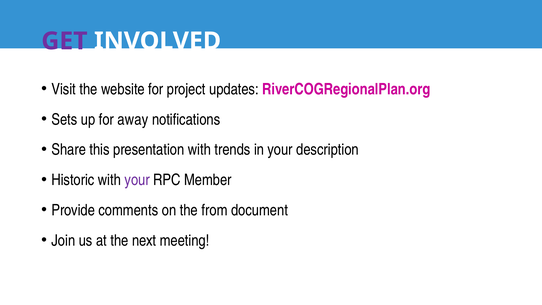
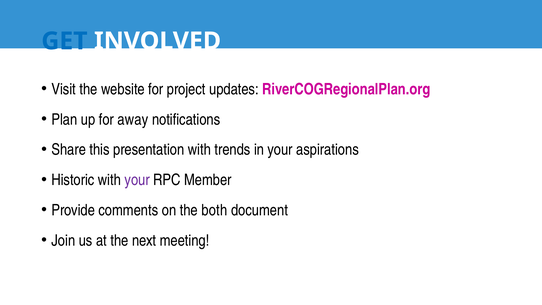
GET colour: purple -> blue (64, 41)
Sets: Sets -> Plan (64, 119)
description: description -> aspirations (328, 150)
from: from -> both (214, 210)
